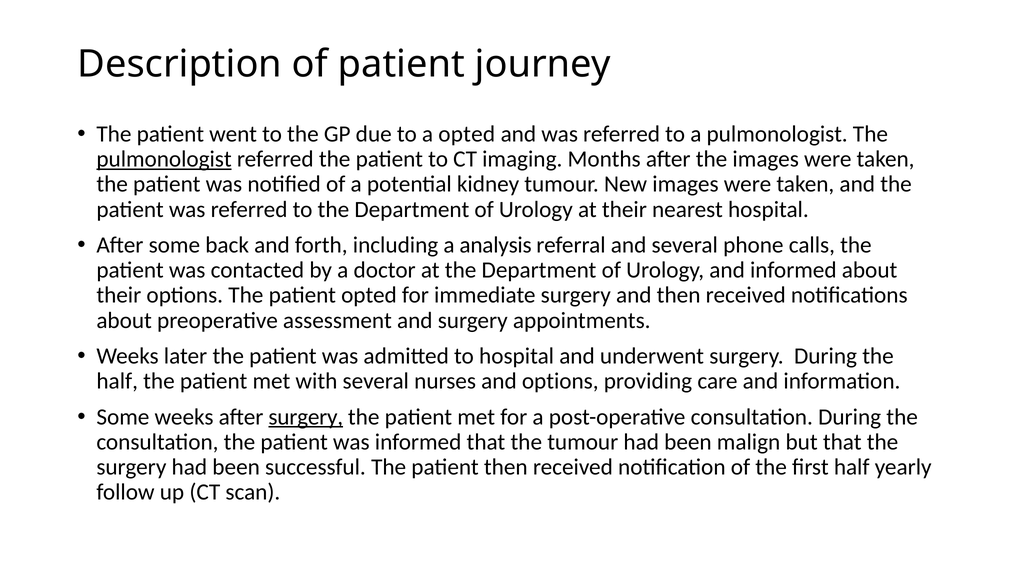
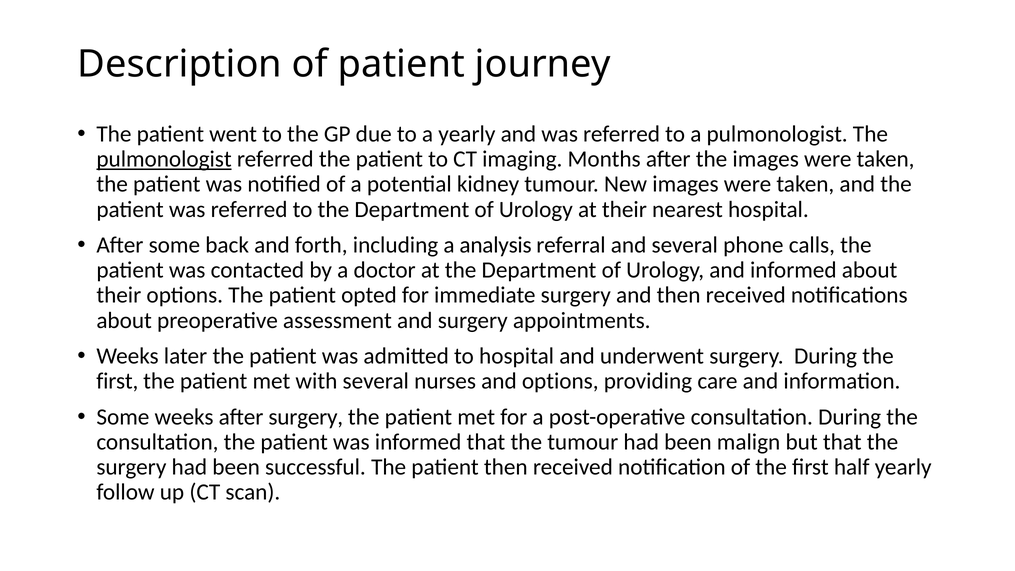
a opted: opted -> yearly (467, 134)
half: half -> first (117, 381)
surgery underline: present -> none (306, 417)
